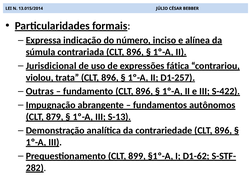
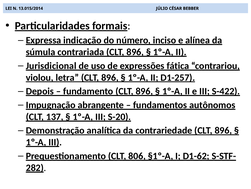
trata: trata -> letra (67, 77)
Outras: Outras -> Depois (40, 91)
879: 879 -> 137 (55, 116)
S-13: S-13 -> S-20 (119, 116)
899: 899 -> 806 (137, 155)
